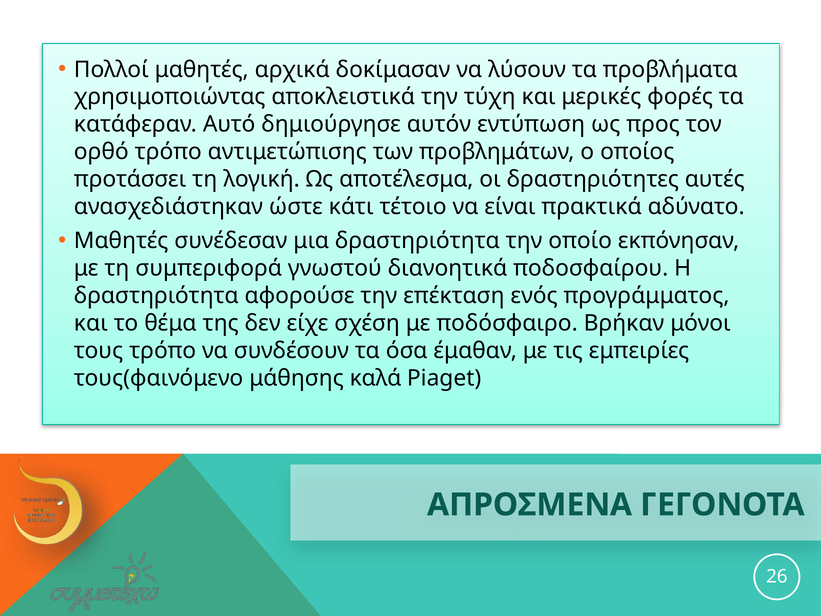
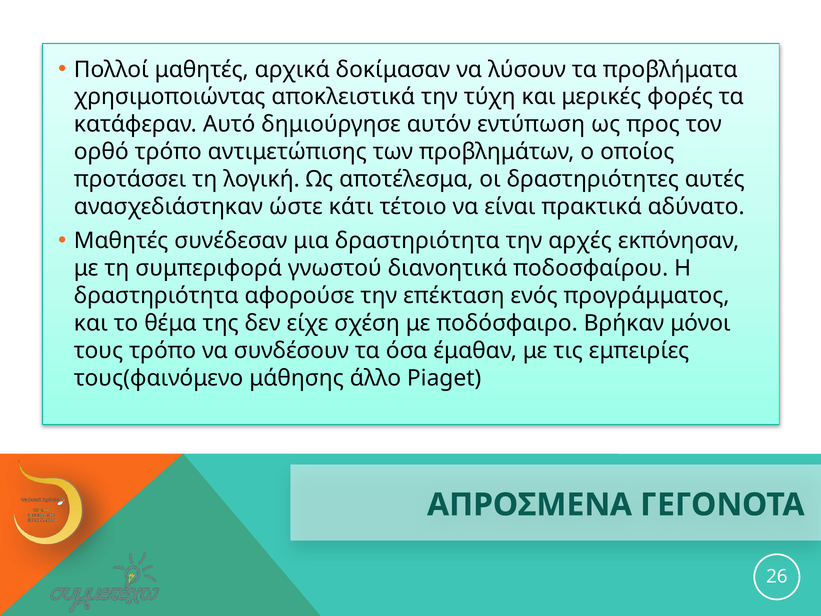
οποίο: οποίο -> αρχές (580, 241)
καλά: καλά -> άλλο (375, 378)
